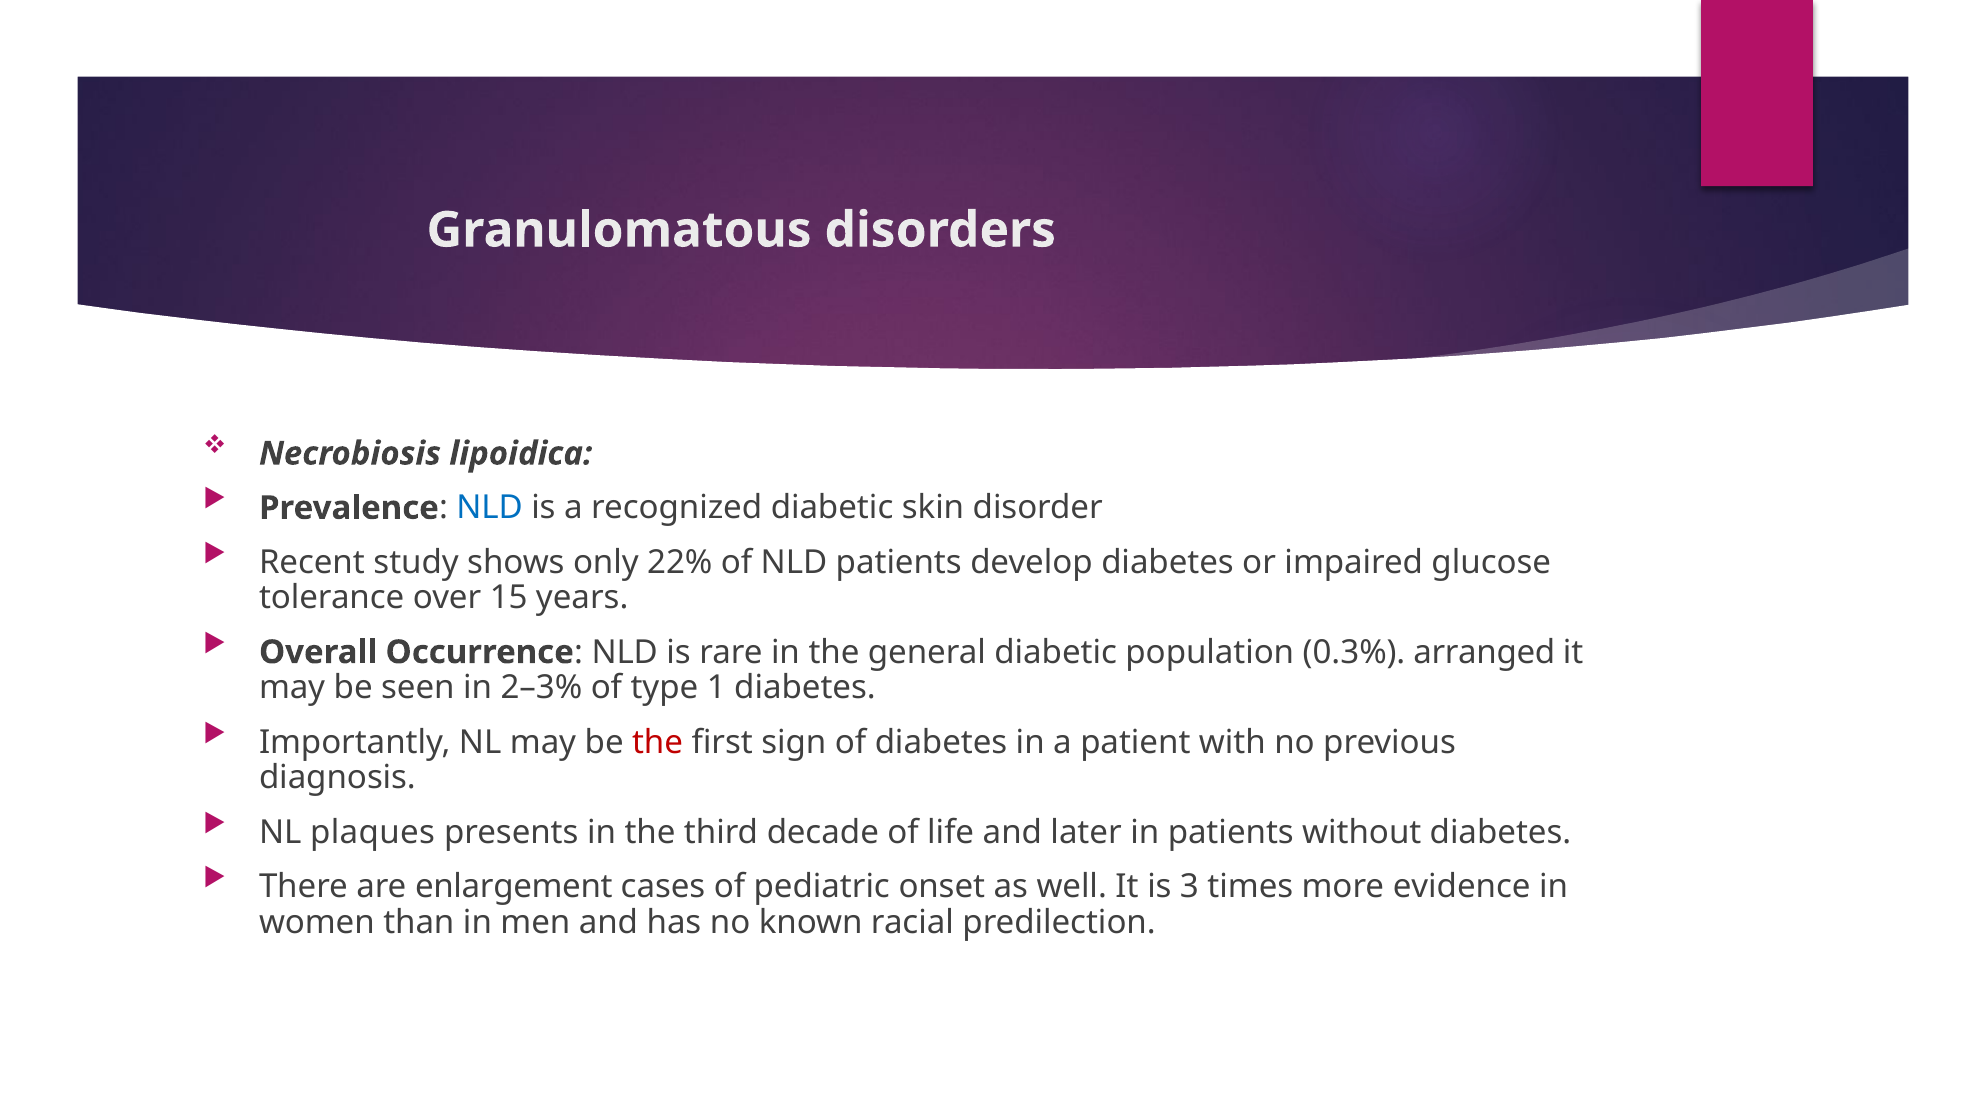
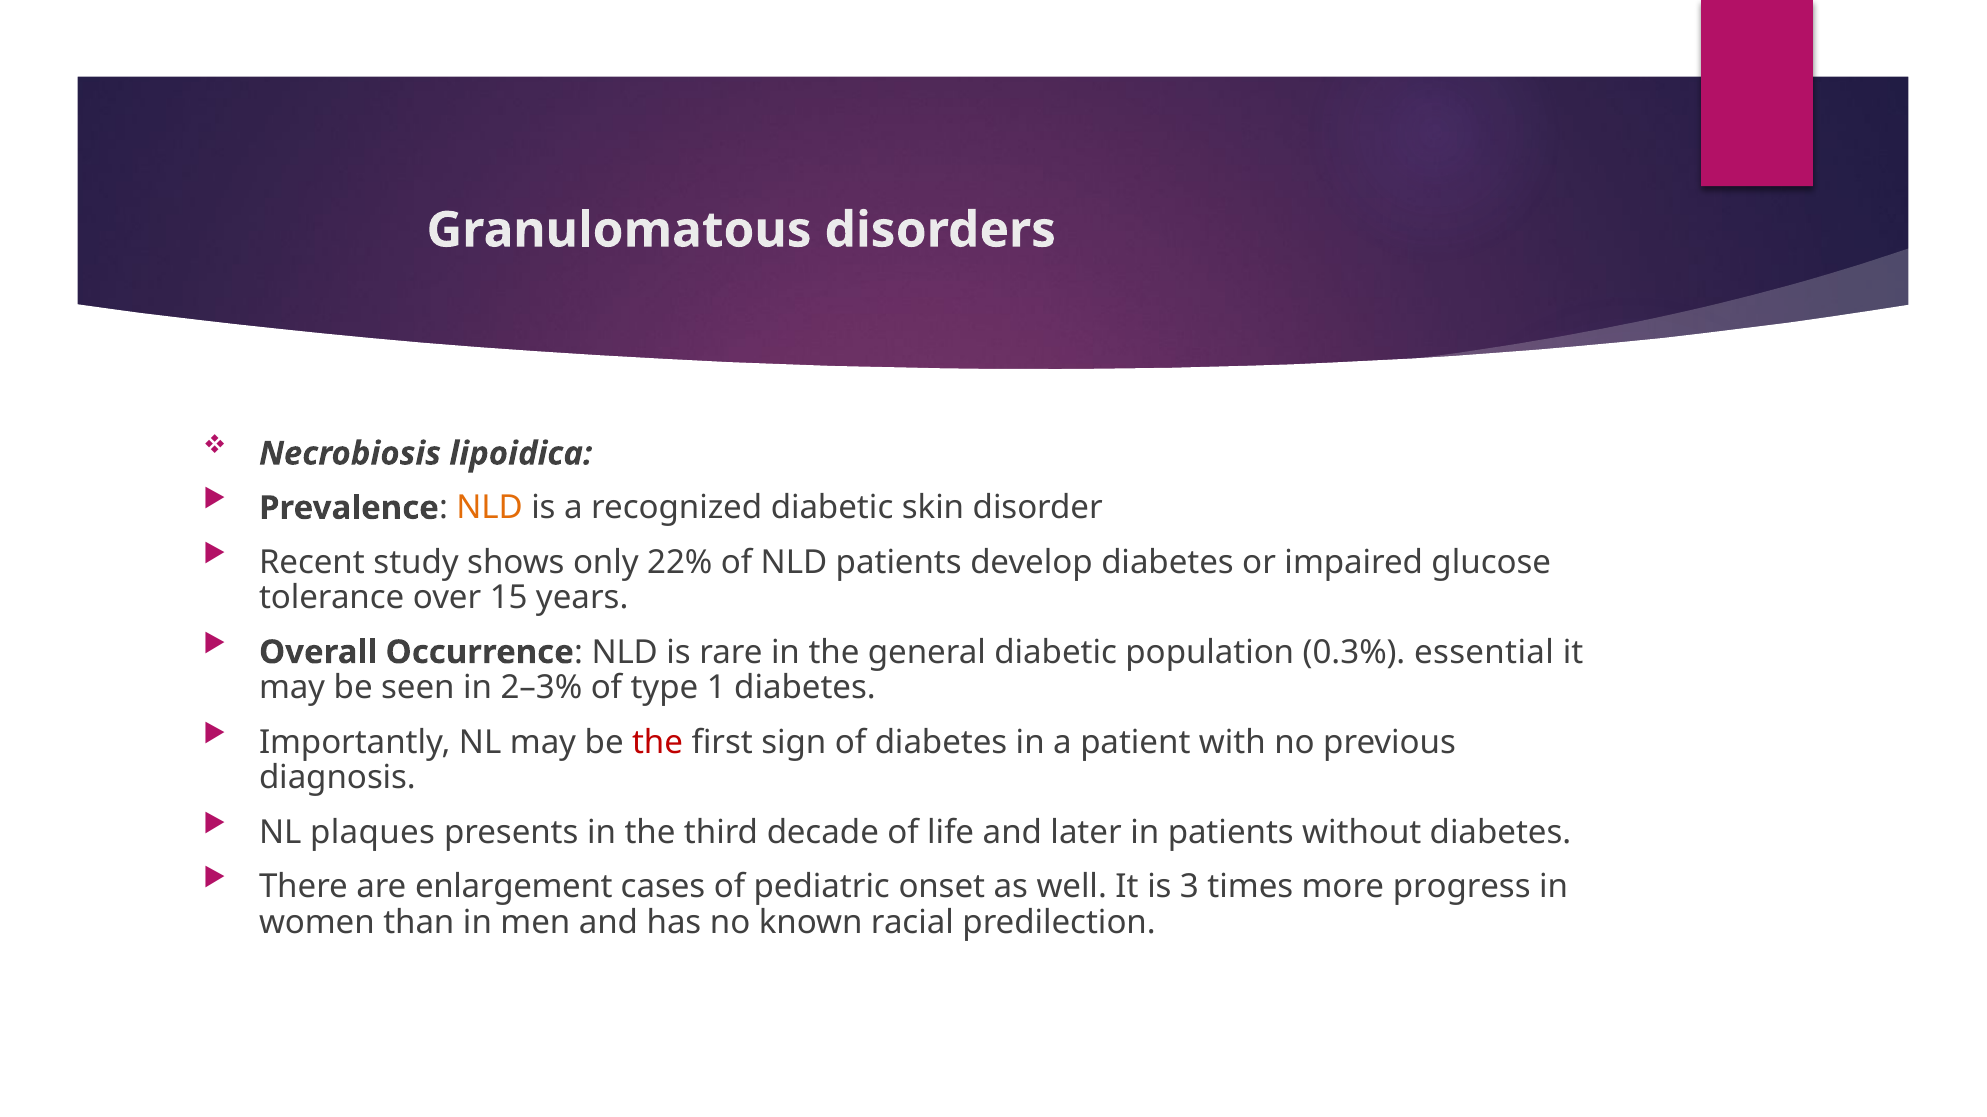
NLD colour: blue -> orange (490, 508)
arranged: arranged -> essential (1484, 653)
evidence: evidence -> progress (1462, 887)
